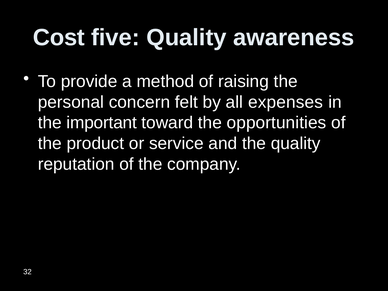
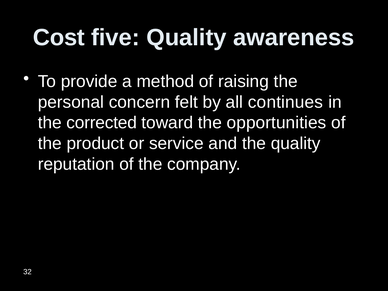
expenses: expenses -> continues (286, 102)
important: important -> corrected (102, 123)
